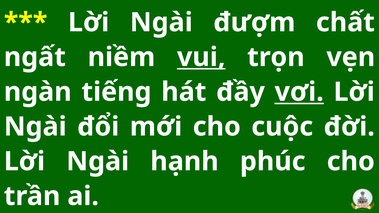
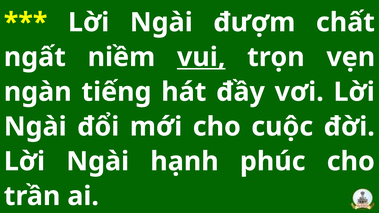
vơi underline: present -> none (299, 92)
